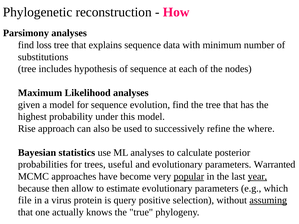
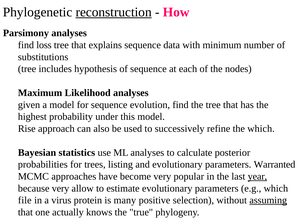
reconstruction underline: none -> present (114, 12)
the where: where -> which (261, 129)
useful: useful -> listing (120, 165)
popular underline: present -> none (189, 177)
because then: then -> very (61, 189)
query: query -> many (125, 201)
